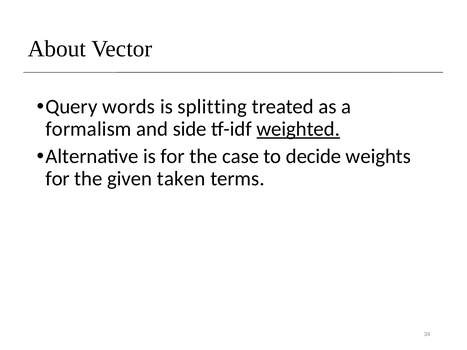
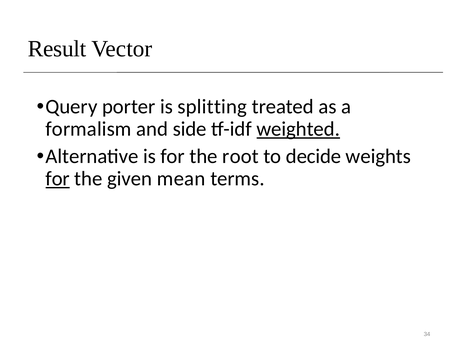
About: About -> Result (57, 49)
words: words -> porter (129, 107)
case: case -> root (241, 156)
for underline: none -> present (58, 179)
taken: taken -> mean (181, 179)
